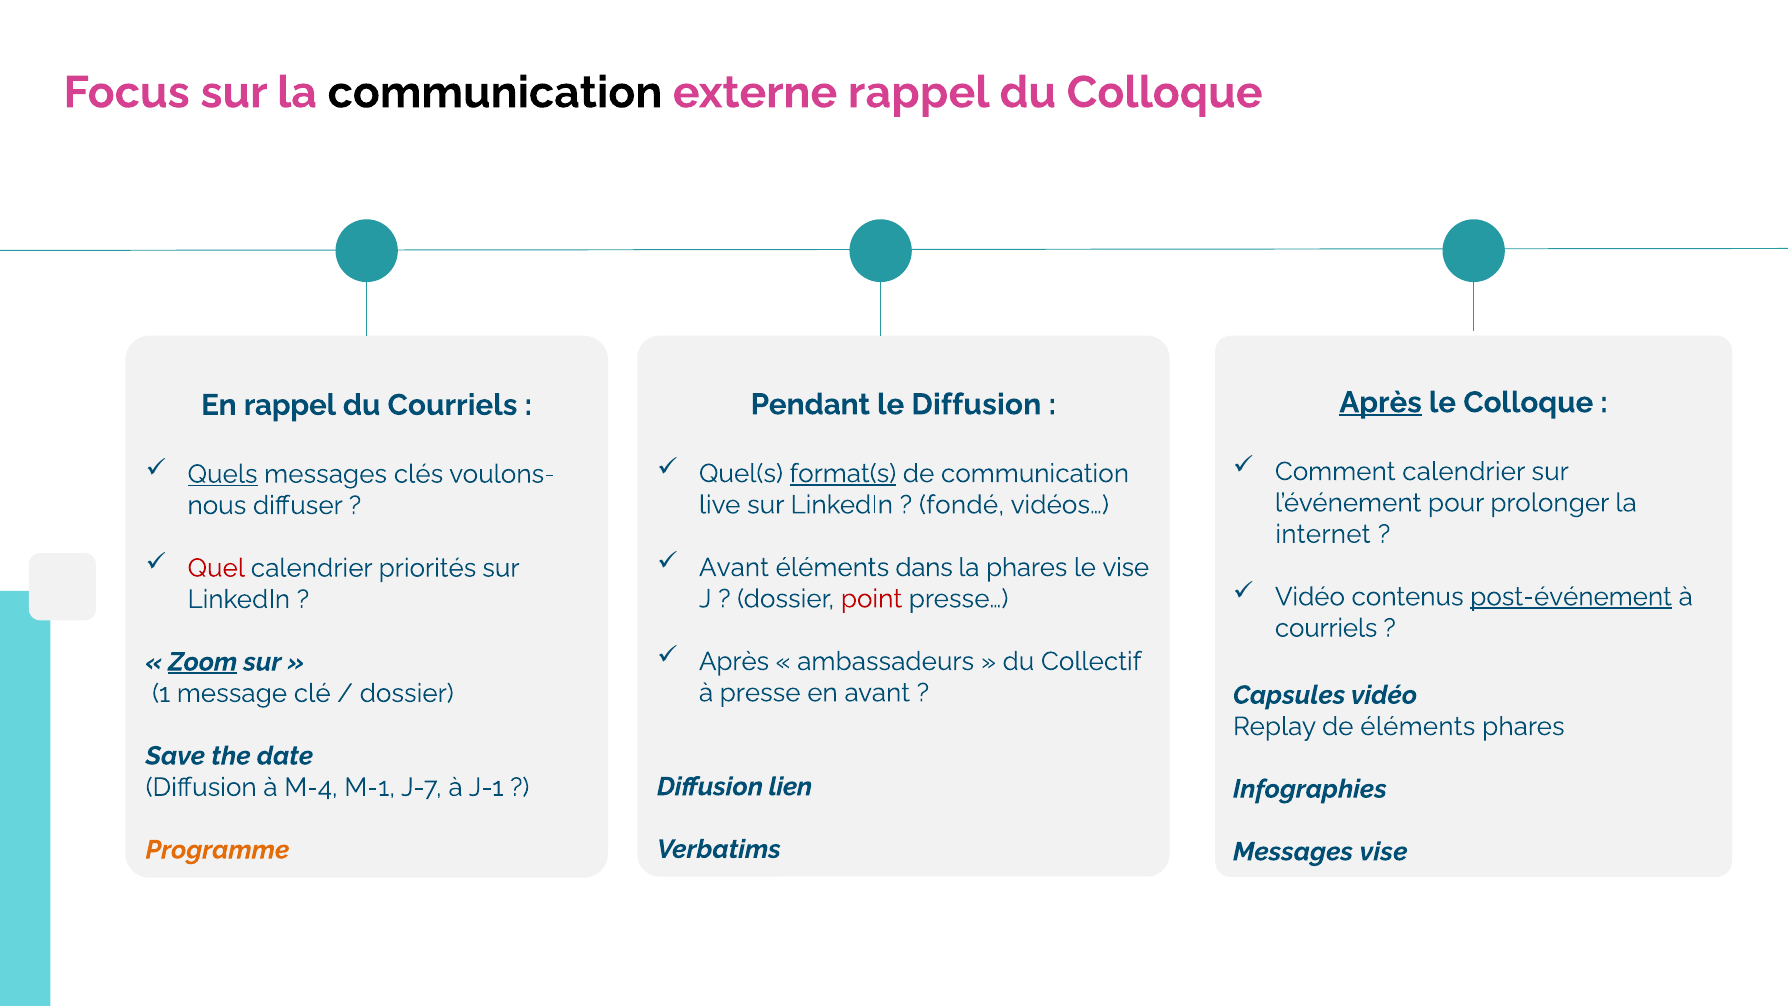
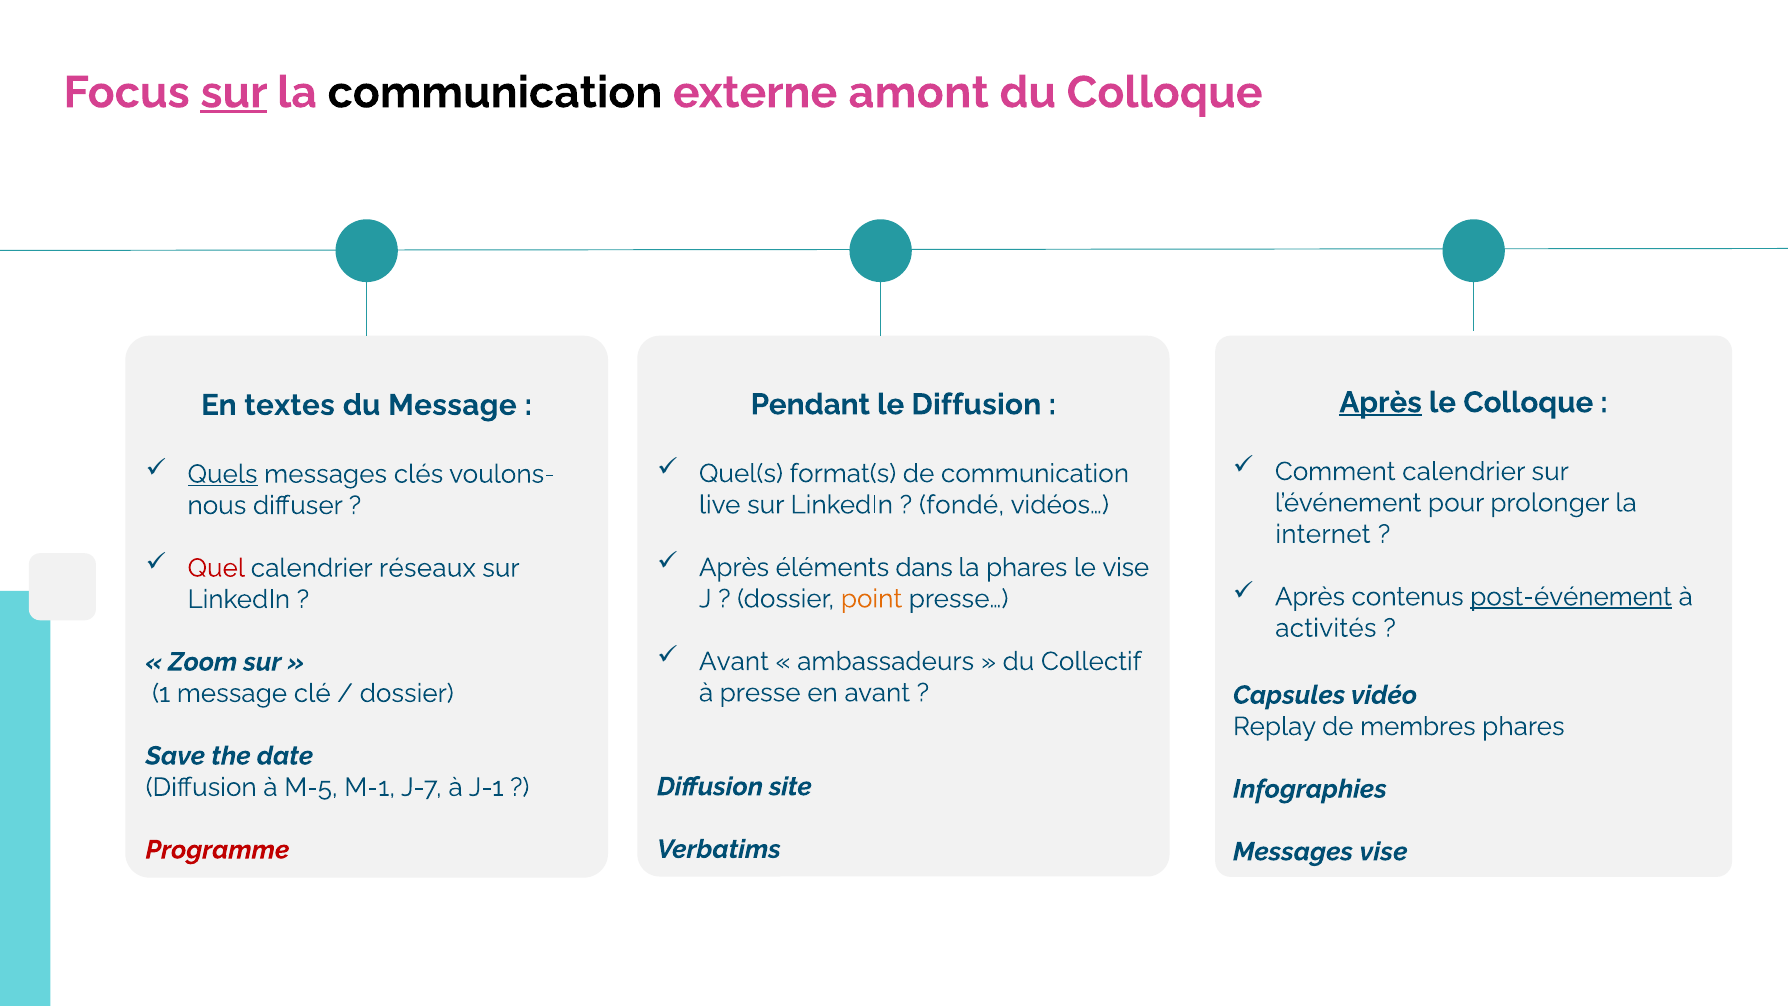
sur underline: none -> present (234, 93)
externe rappel: rappel -> amont (919, 93)
En rappel: rappel -> textes (290, 405)
du Courriels: Courriels -> Message (452, 405)
format(s underline: present -> none (843, 473)
Avant: Avant -> Après (734, 567)
priorités: priorités -> réseaux (427, 568)
Vidéo: Vidéo -> Après (1310, 597)
point colour: red -> orange (872, 599)
courriels: courriels -> activités (1326, 628)
Après: Après -> Avant (734, 661)
Zoom underline: present -> none (203, 662)
de éléments: éléments -> membres (1418, 726)
lien: lien -> site (790, 786)
M-4: M-4 -> M-5 (311, 787)
Programme colour: orange -> red (217, 850)
